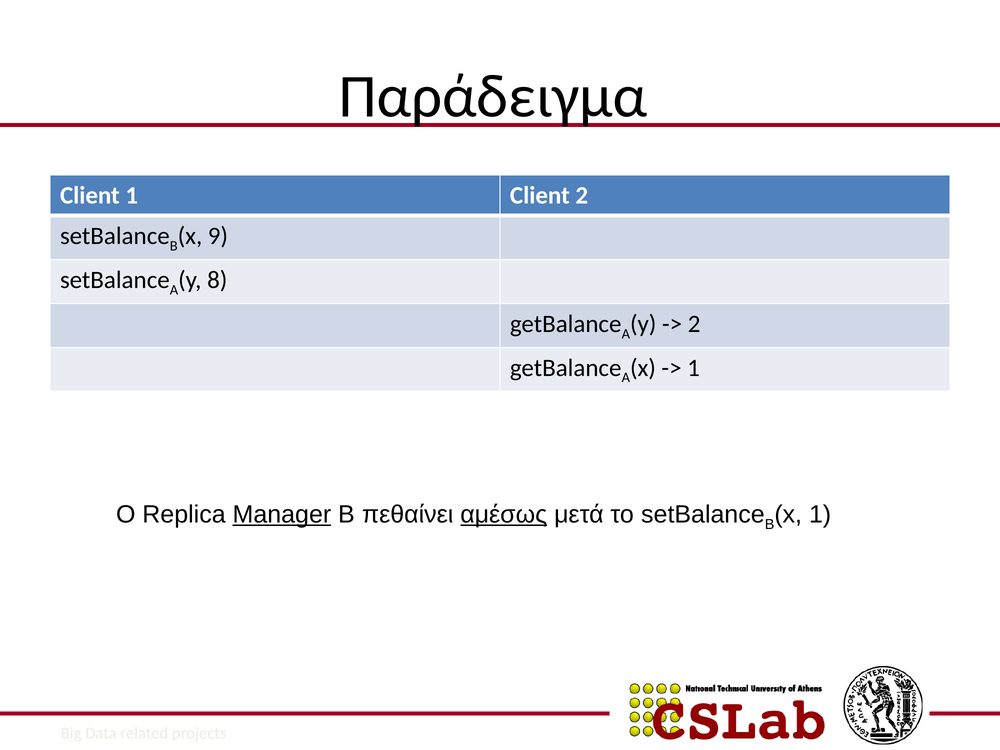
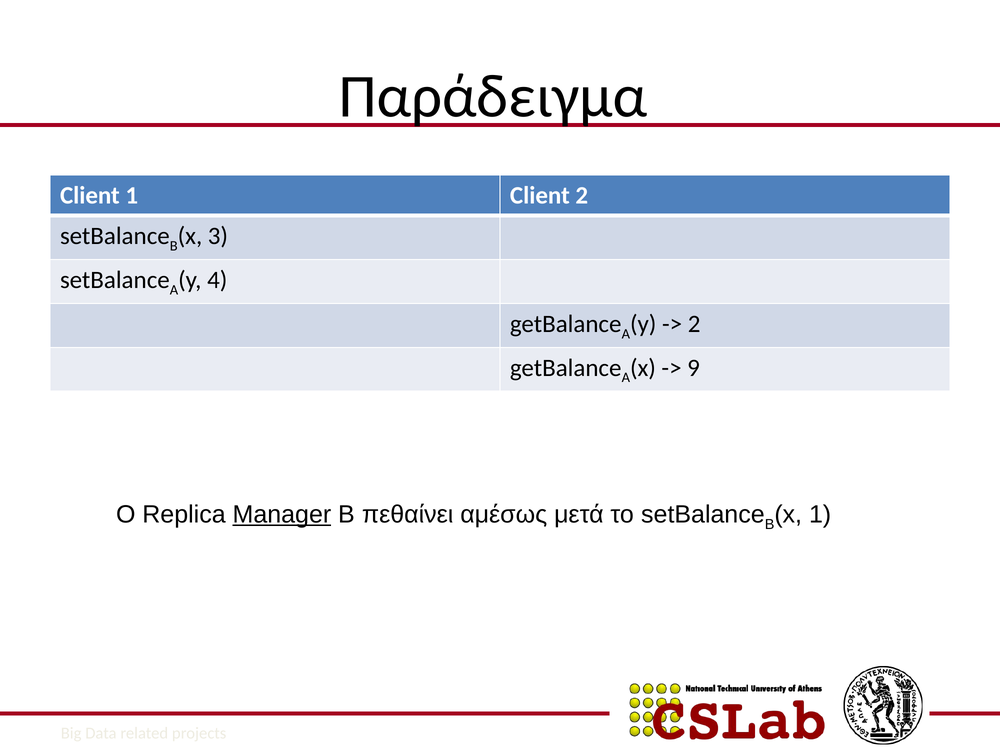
9: 9 -> 3 (218, 236)
8: 8 -> 4 (217, 280)
1: 1 -> 9 (694, 368)
αμέσως underline: present -> none (504, 515)
